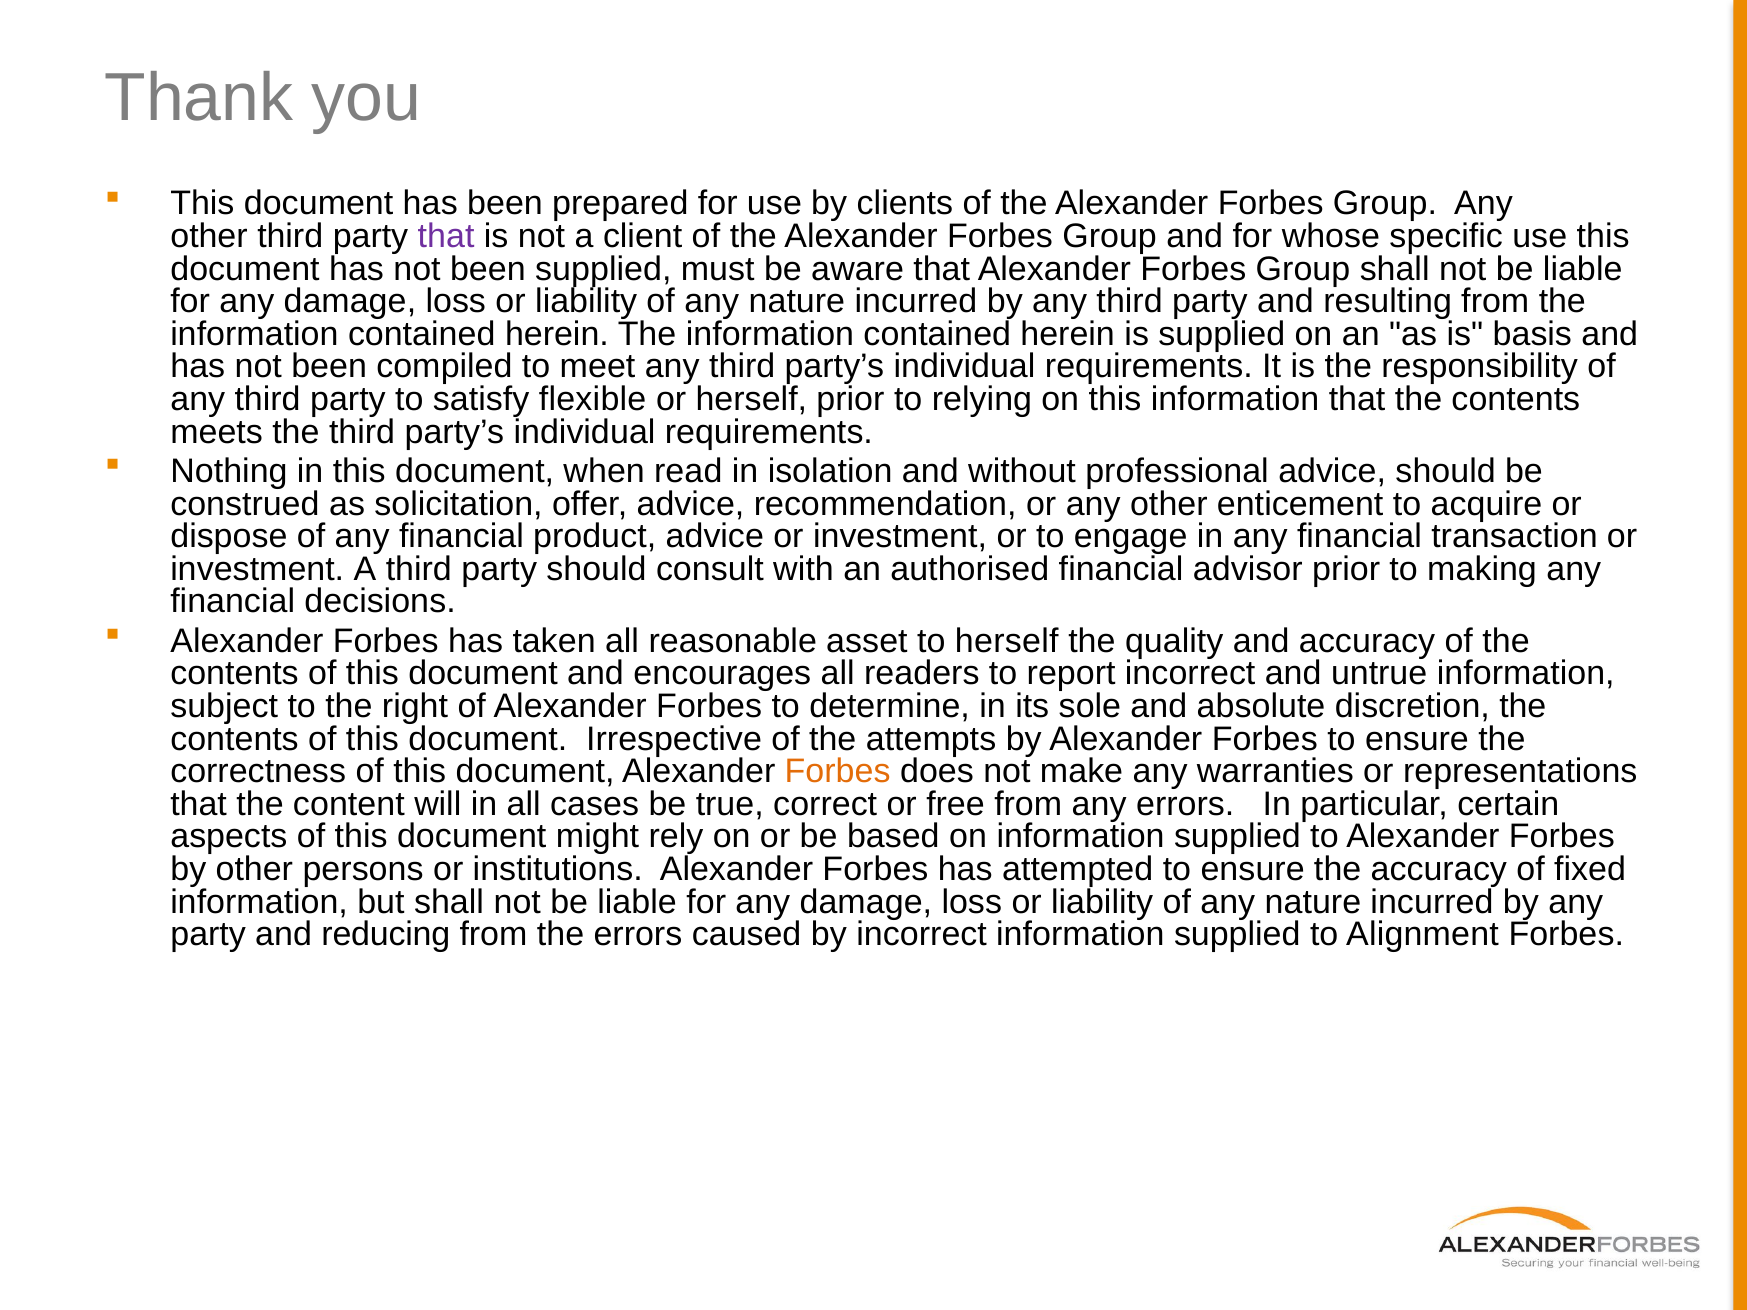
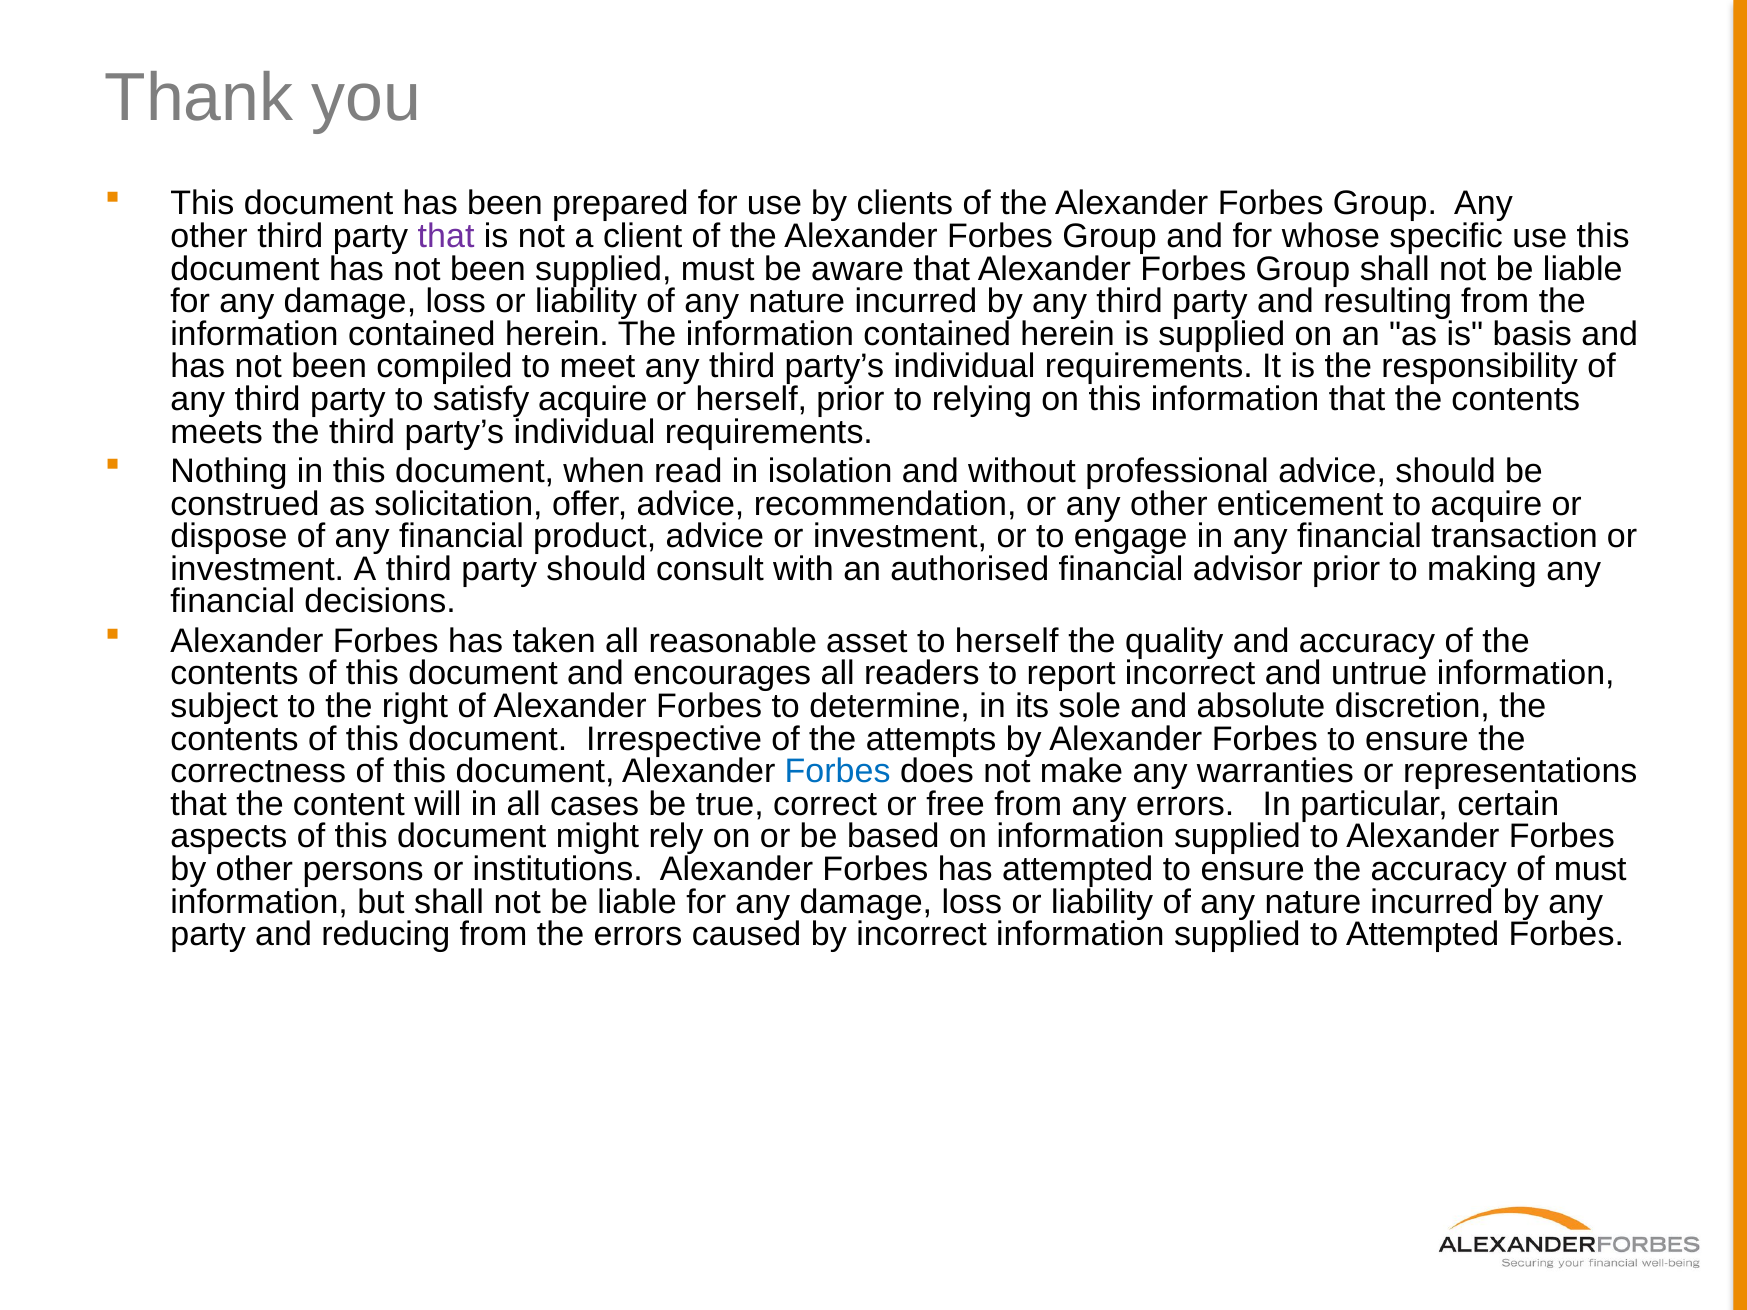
satisfy flexible: flexible -> acquire (593, 399)
Forbes colour: orange -> blue (838, 772)
of fixed: fixed -> must (1590, 869)
to Alignment: Alignment -> Attempted (1423, 935)
